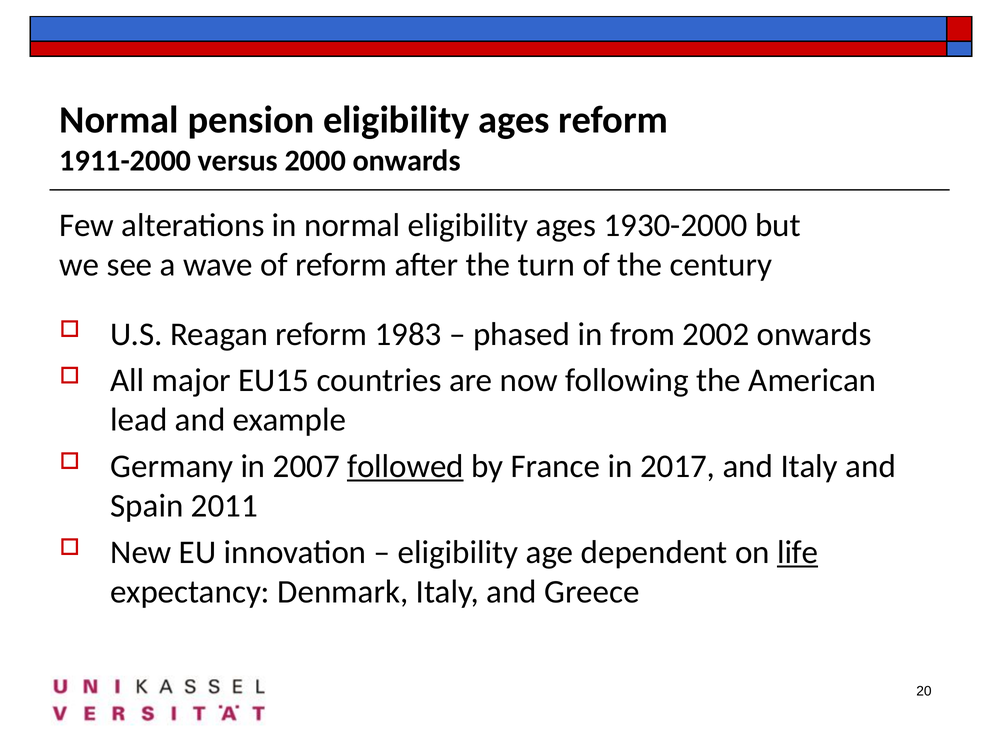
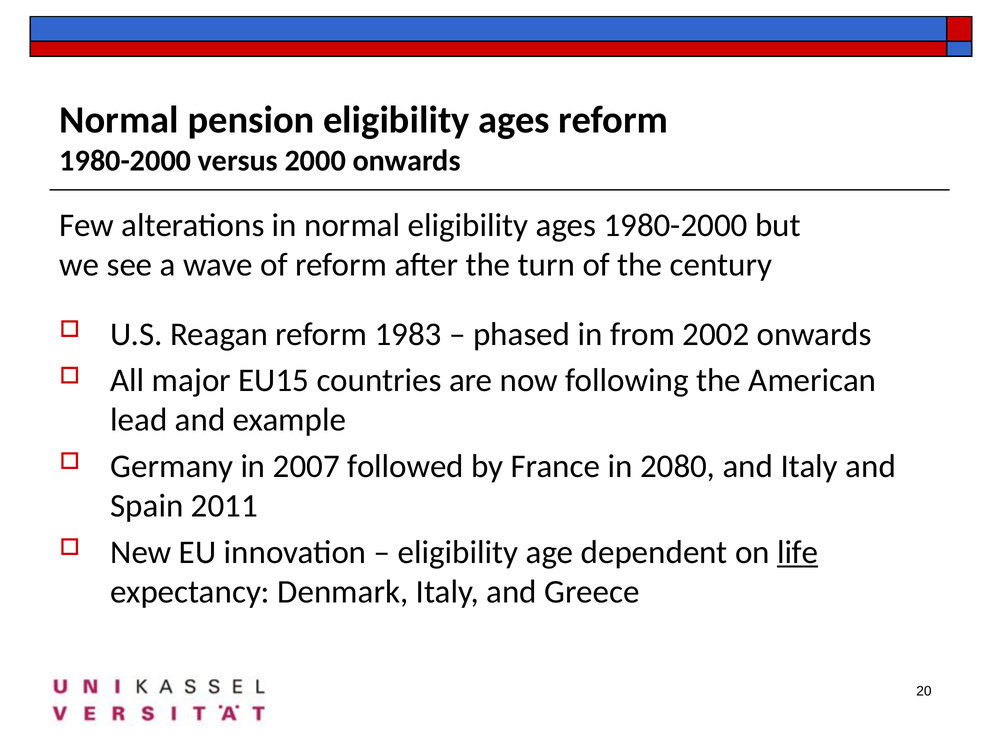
1911-2000: 1911-2000 -> 1980-2000 (125, 161)
ages 1930-2000: 1930-2000 -> 1980-2000 (676, 225)
followed underline: present -> none (405, 466)
2017: 2017 -> 2080 (678, 466)
